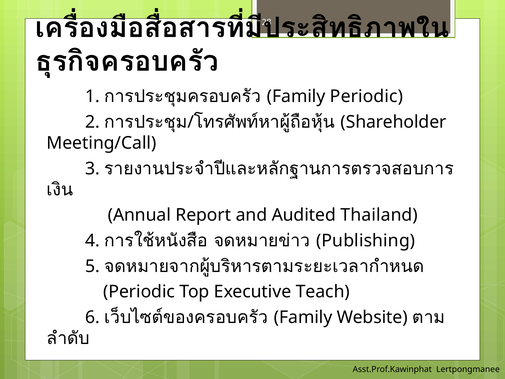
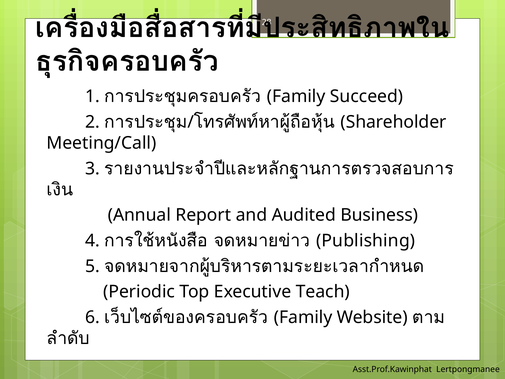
Family Periodic: Periodic -> Succeed (367, 96)
Thailand: Thailand -> Business (379, 215)
